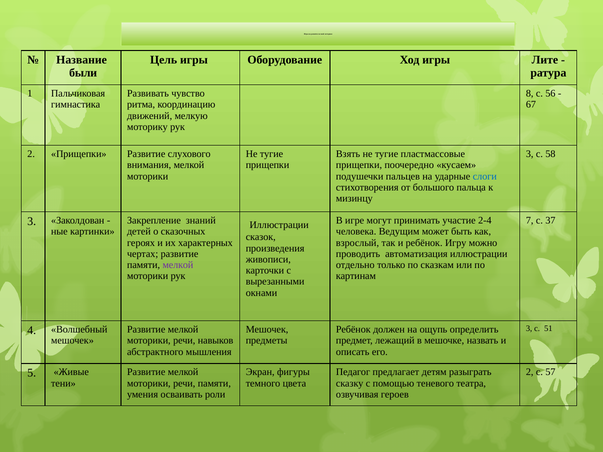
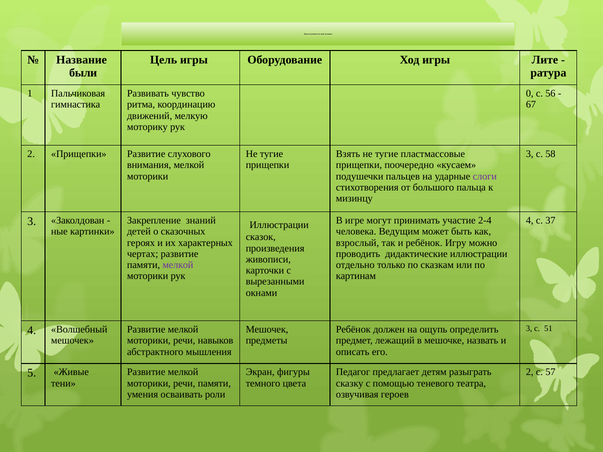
8: 8 -> 0 (530, 93)
слоги colour: blue -> purple (485, 176)
7: 7 -> 4 (530, 221)
автоматизация: автоматизация -> дидактические (416, 254)
